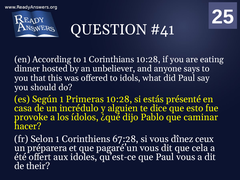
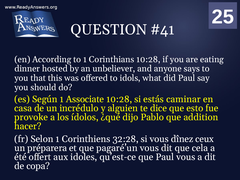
Primeras: Primeras -> Associate (85, 99)
présenté: présenté -> caminar (183, 99)
caminar: caminar -> addition (201, 117)
67:28: 67:28 -> 32:28 (126, 139)
their: their -> copa (38, 166)
